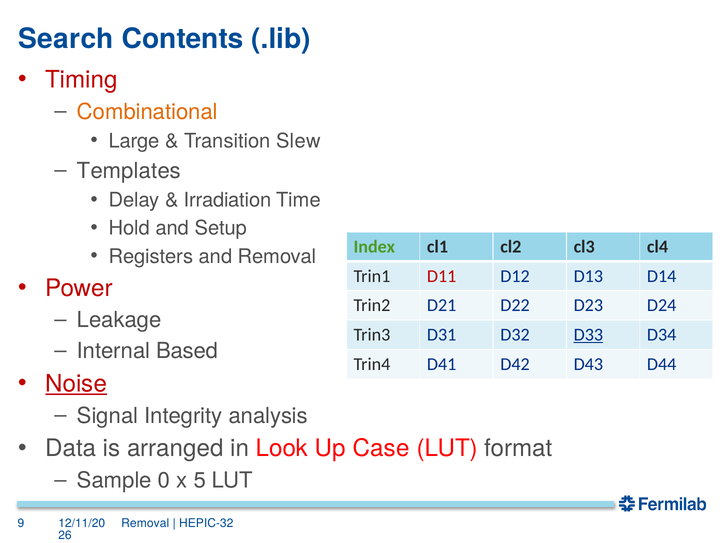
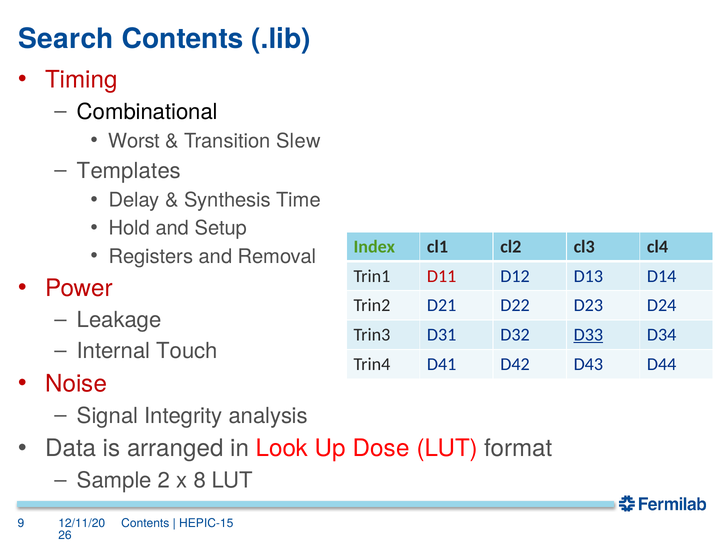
Combinational colour: orange -> black (147, 112)
Large: Large -> Worst (134, 141)
Irradiation: Irradiation -> Synthesis (227, 200)
Based: Based -> Touch (187, 351)
Noise underline: present -> none (76, 384)
Case: Case -> Dose (381, 448)
0: 0 -> 2 (164, 481)
5: 5 -> 8 (200, 481)
Removal: Removal -> Contents (145, 523)
HEPIC-32: HEPIC-32 -> HEPIC-15 (206, 523)
